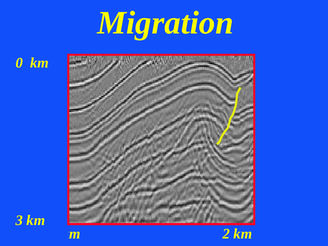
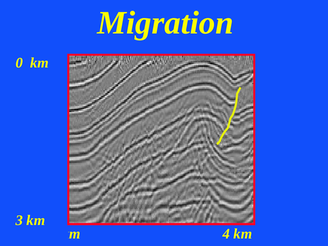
2: 2 -> 4 (226, 234)
